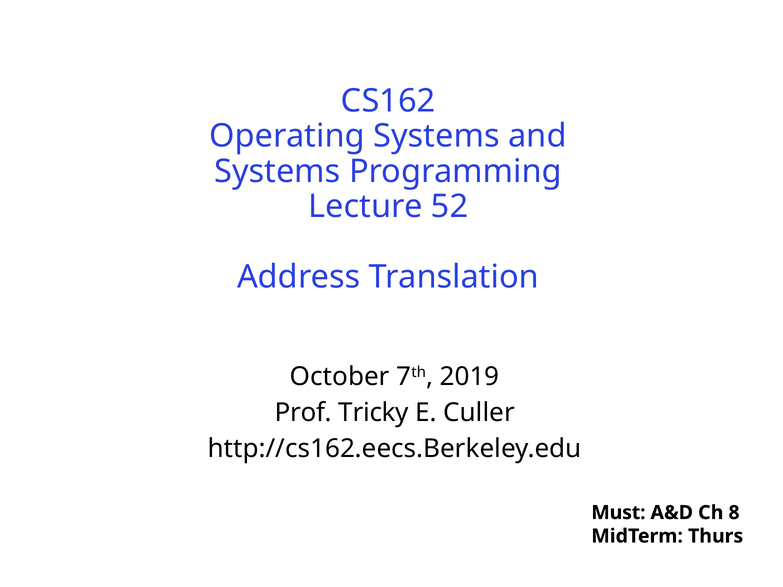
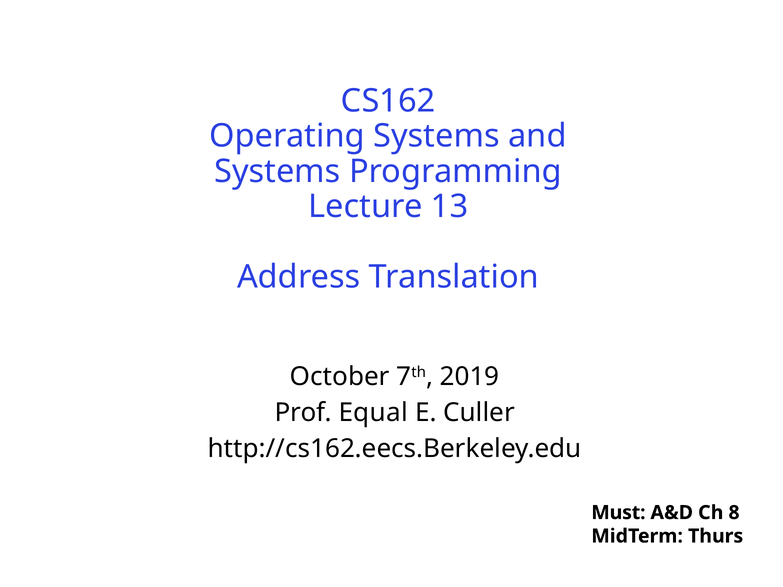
52: 52 -> 13 (450, 207)
Tricky: Tricky -> Equal (373, 413)
